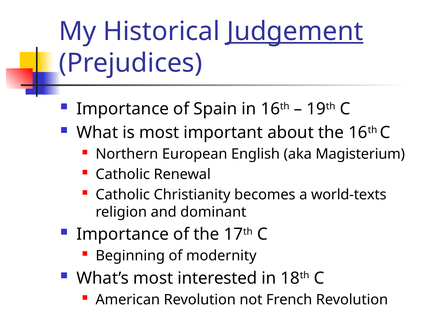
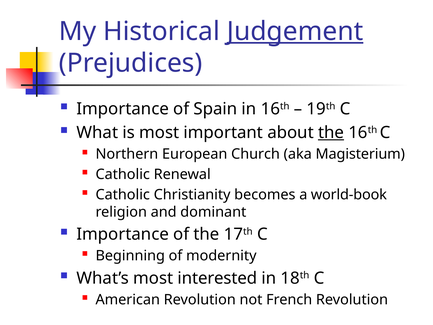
the underline: none -> present (331, 133)
English: English -> Church (256, 154)
world-texts: world-texts -> world-book (349, 194)
